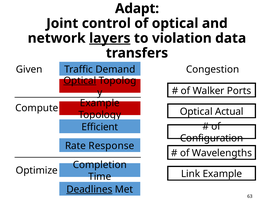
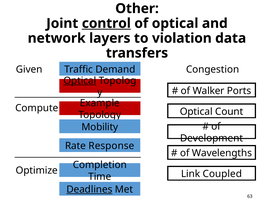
Adapt: Adapt -> Other (137, 8)
control underline: none -> present (106, 23)
layers underline: present -> none (110, 38)
Actual: Actual -> Count (229, 111)
Efficient: Efficient -> Mobility (100, 127)
Configuration: Configuration -> Development (212, 138)
Link Example: Example -> Coupled (222, 173)
